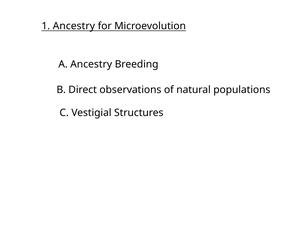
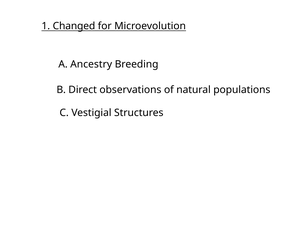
1 Ancestry: Ancestry -> Changed (74, 26)
